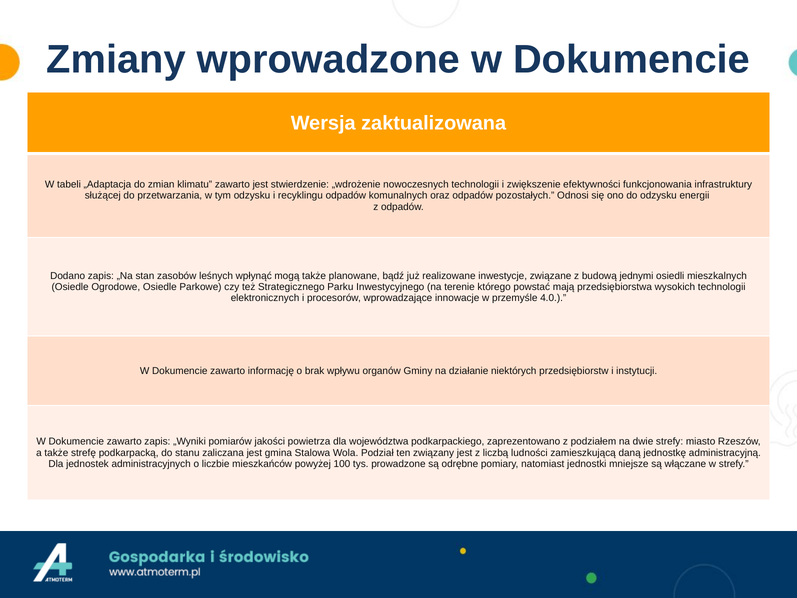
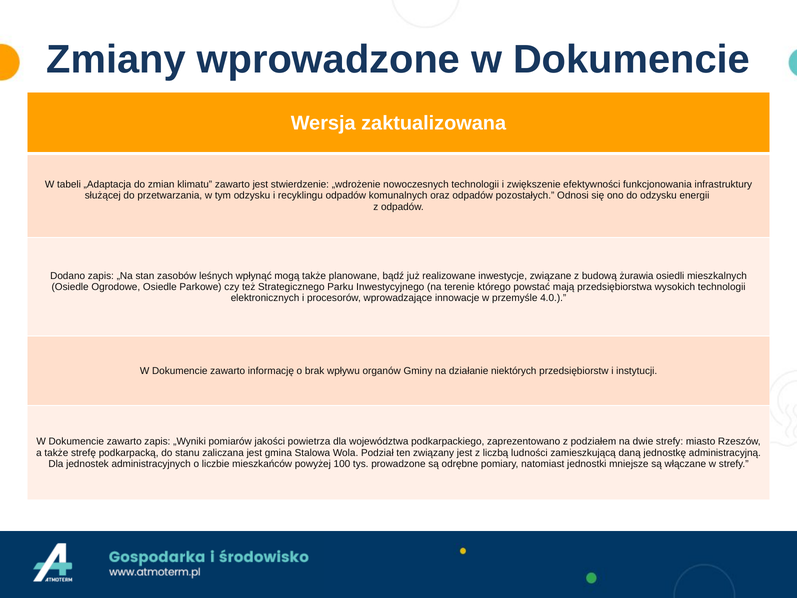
jednymi: jednymi -> żurawia (636, 276)
